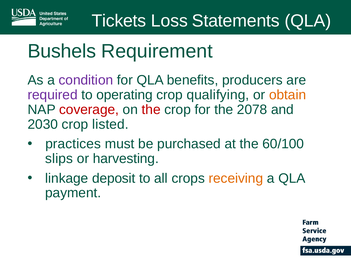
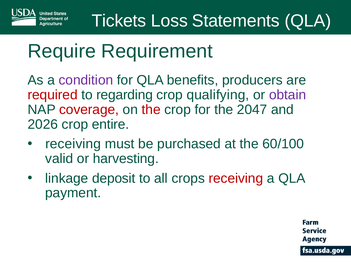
Bushels: Bushels -> Require (62, 51)
required colour: purple -> red (53, 95)
operating: operating -> regarding (125, 95)
obtain colour: orange -> purple (288, 95)
2078: 2078 -> 2047 (252, 110)
2030: 2030 -> 2026 (43, 124)
listed: listed -> entire (111, 124)
practices: practices -> receiving (73, 144)
slips: slips -> valid (59, 159)
receiving colour: orange -> red (236, 178)
